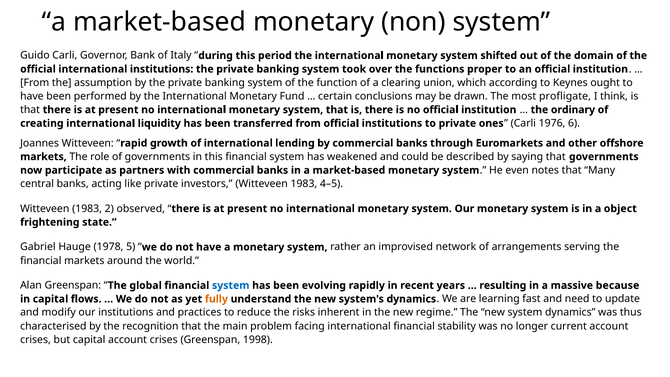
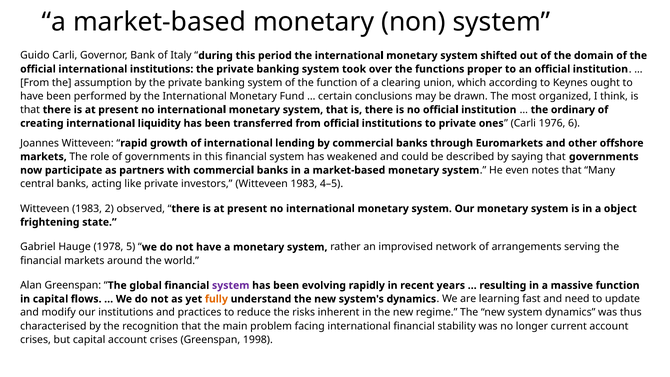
profligate: profligate -> organized (565, 96)
system colour: blue -> purple (231, 285)
massive because: because -> function (618, 285)
